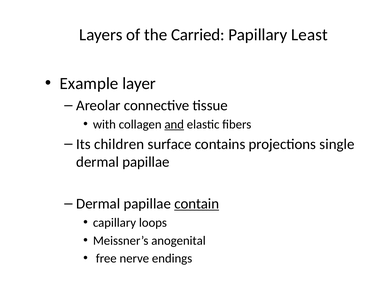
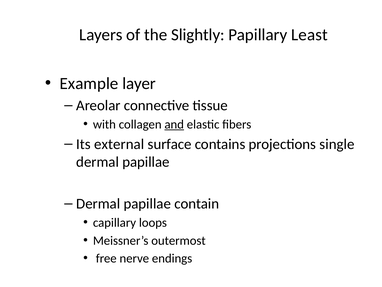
Carried: Carried -> Slightly (198, 35)
children: children -> external (119, 144)
contain underline: present -> none (197, 203)
anogenital: anogenital -> outermost (178, 240)
